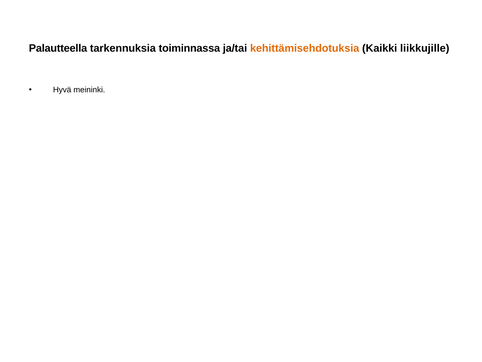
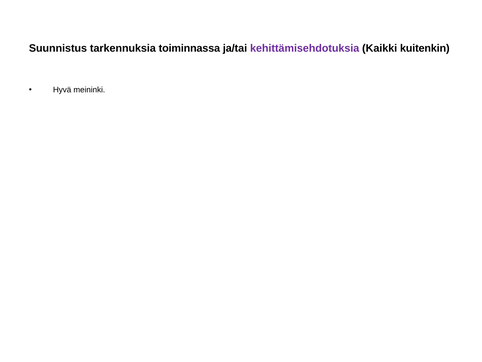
Palautteella: Palautteella -> Suunnistus (58, 48)
kehittämisehdotuksia colour: orange -> purple (305, 48)
liikkujille: liikkujille -> kuitenkin (425, 48)
